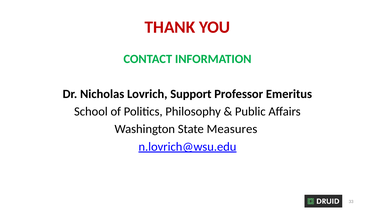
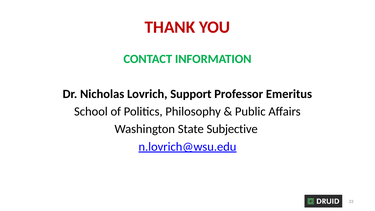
Measures: Measures -> Subjective (232, 129)
